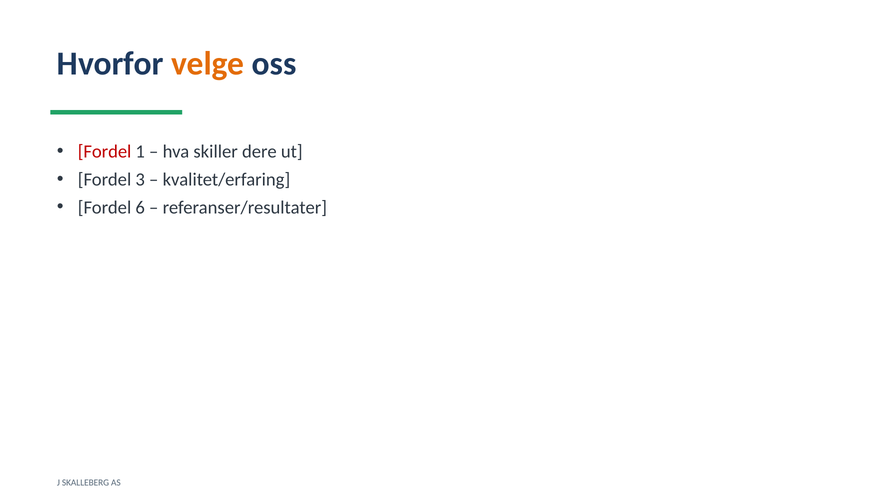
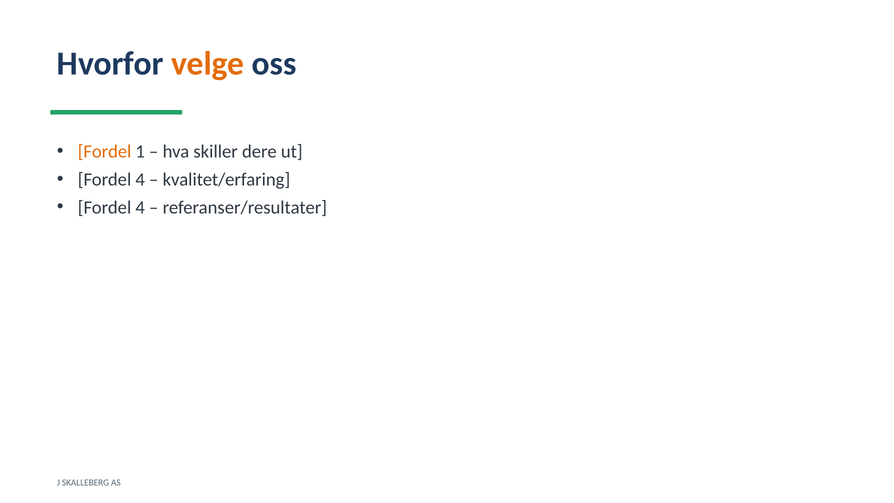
Fordel colour: red -> orange (105, 151)
3: 3 -> 4 (140, 179)
6: 6 -> 4 (140, 207)
